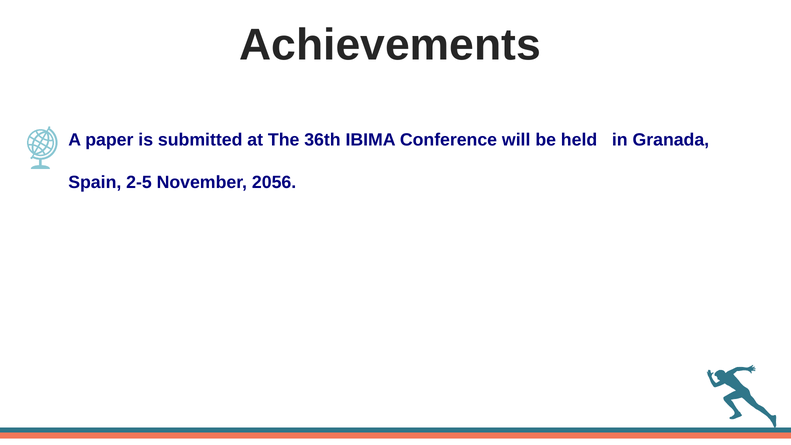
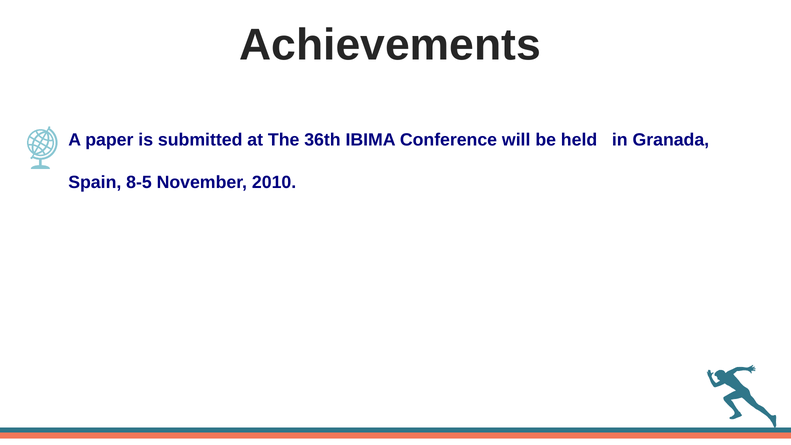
2-5: 2-5 -> 8-5 (139, 182)
2056: 2056 -> 2010 (274, 182)
